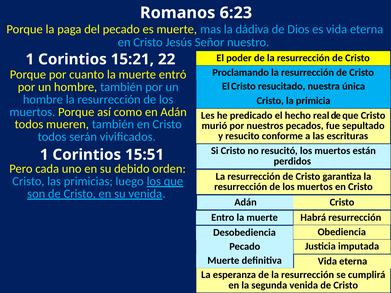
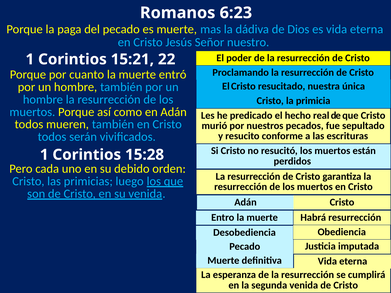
15:51: 15:51 -> 15:28 (145, 155)
